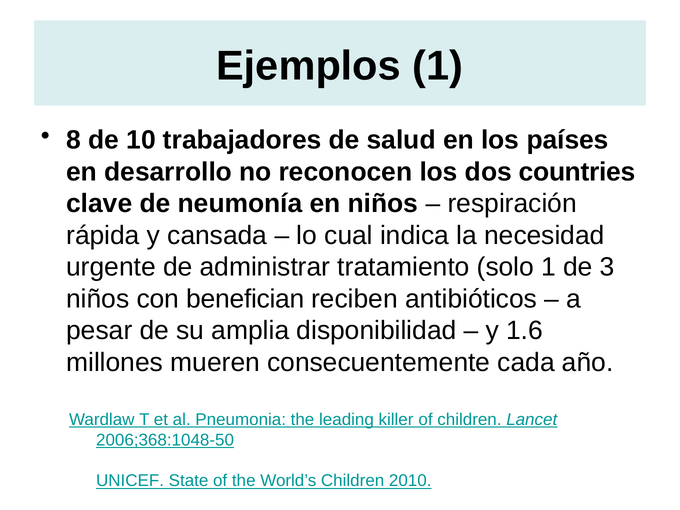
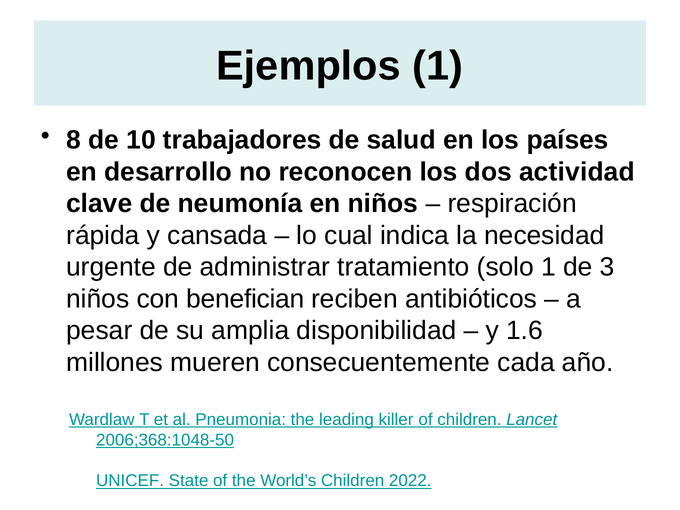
countries: countries -> actividad (577, 172)
2010: 2010 -> 2022 (410, 481)
